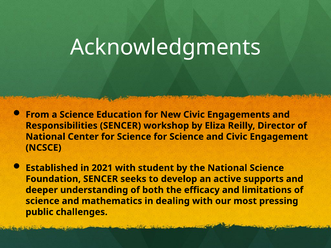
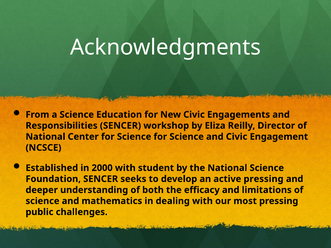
2021: 2021 -> 2000 (102, 168)
active supports: supports -> pressing (264, 179)
